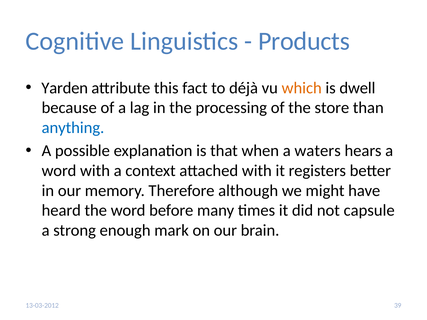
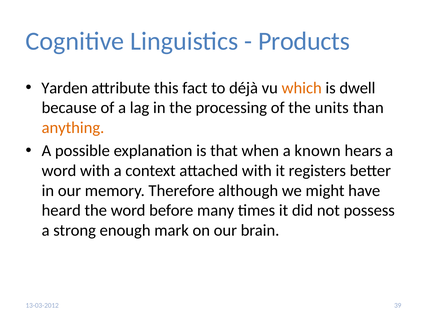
store: store -> units (332, 108)
anything colour: blue -> orange (73, 128)
waters: waters -> known (318, 151)
capsule: capsule -> possess (369, 211)
